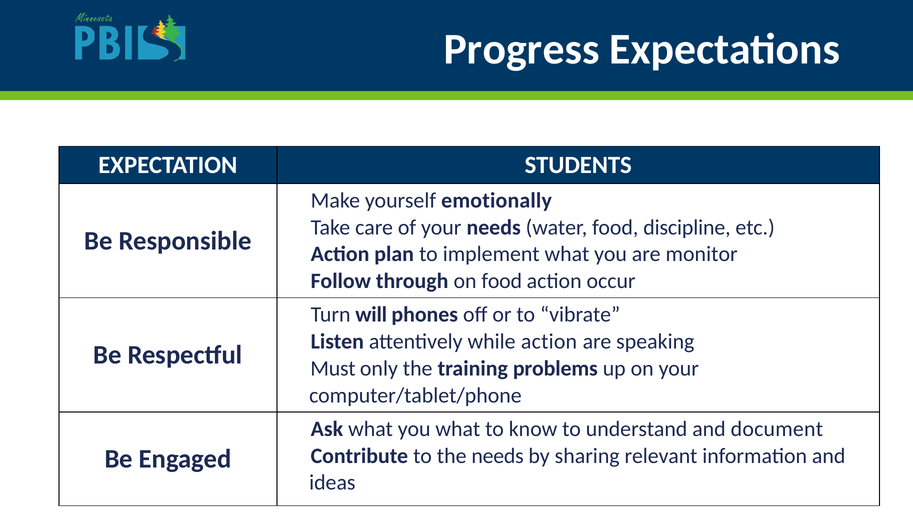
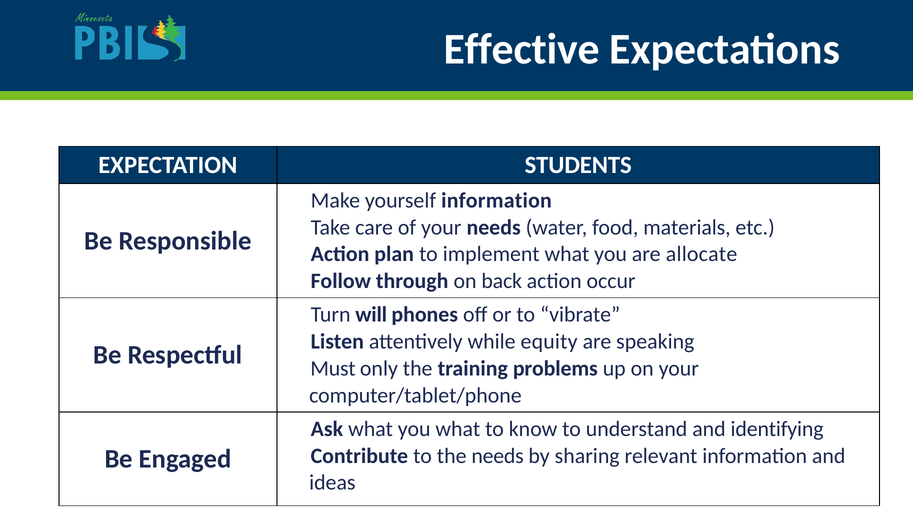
Progress: Progress -> Effective (522, 49)
yourself emotionally: emotionally -> information (497, 200)
discipline: discipline -> materials (687, 227)
monitor: monitor -> allocate (702, 254)
on food: food -> back (502, 281)
while action: action -> equity (549, 341)
document: document -> identifying (777, 429)
